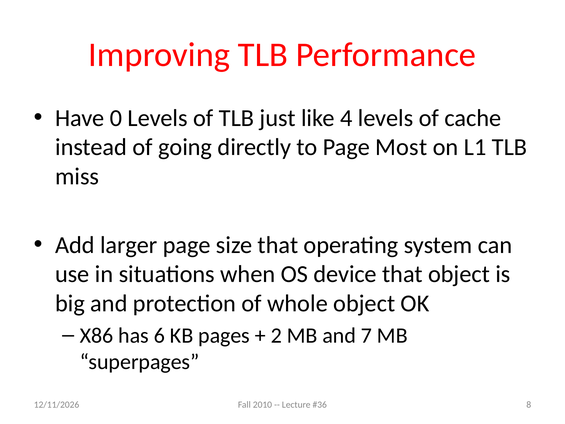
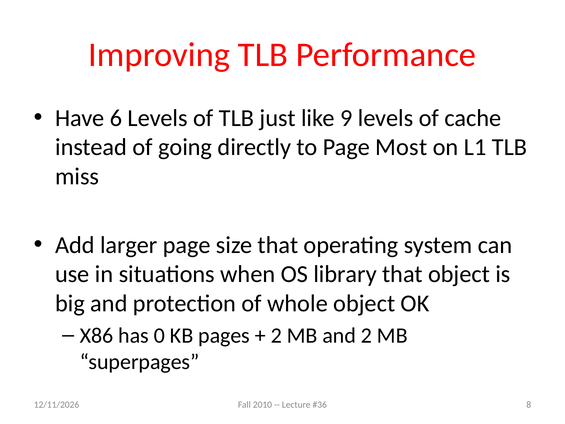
0: 0 -> 6 (116, 118)
4: 4 -> 9 (346, 118)
device: device -> library (345, 274)
6: 6 -> 0 (159, 335)
and 7: 7 -> 2 (366, 335)
